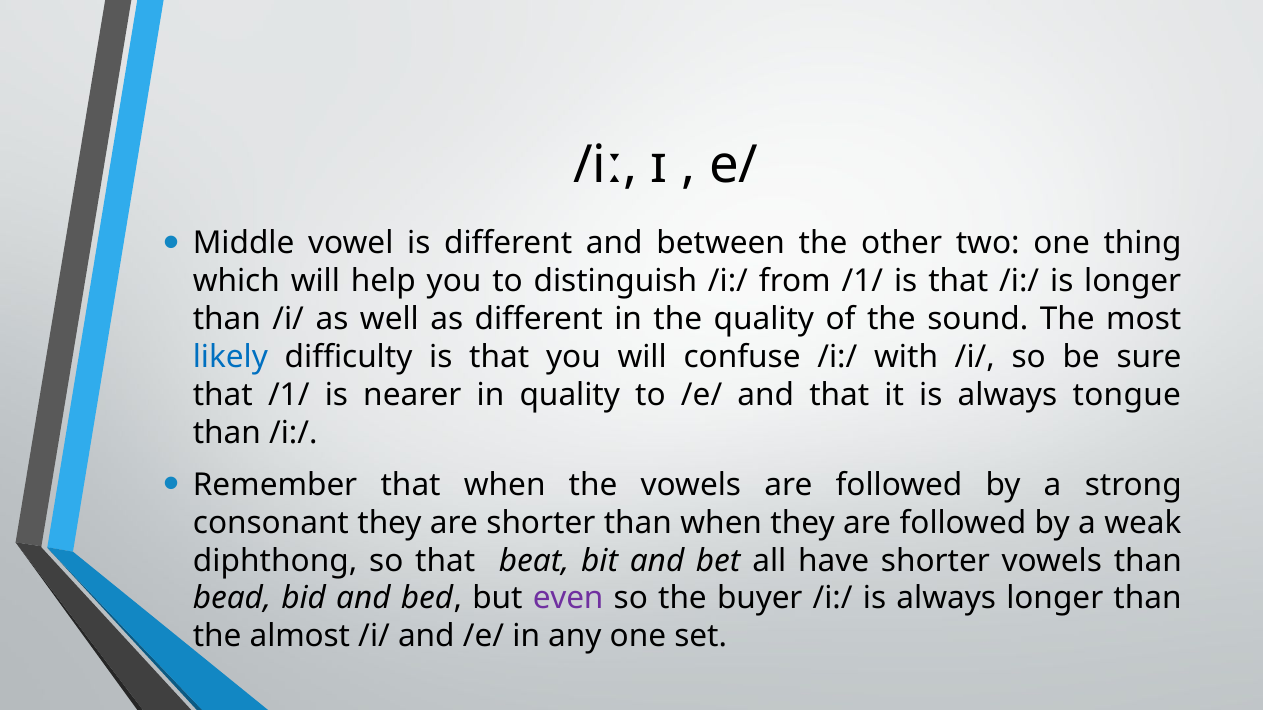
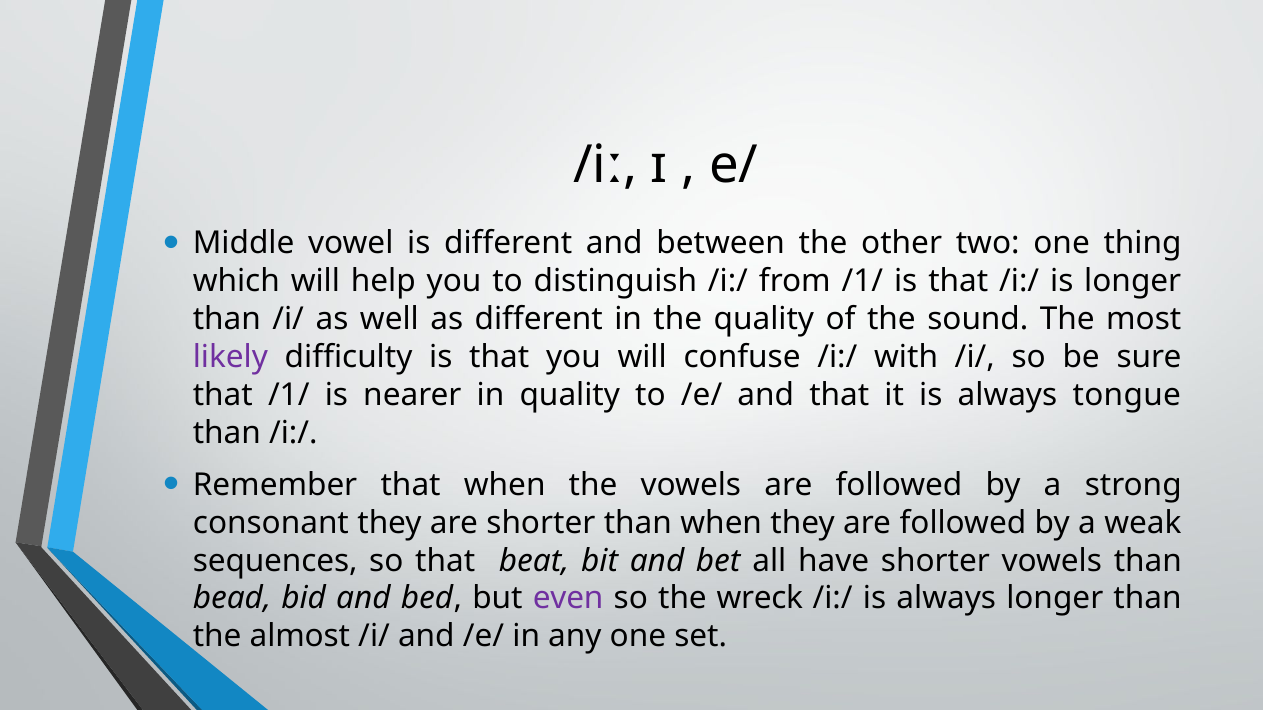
likely colour: blue -> purple (230, 357)
diphthong: diphthong -> sequences (275, 561)
buyer: buyer -> wreck (760, 599)
